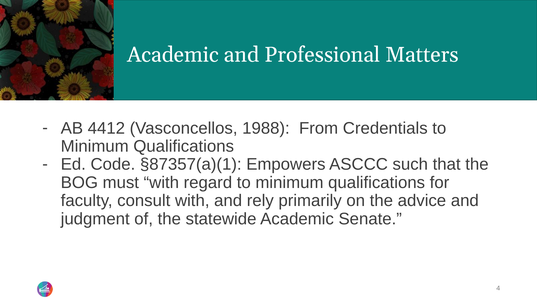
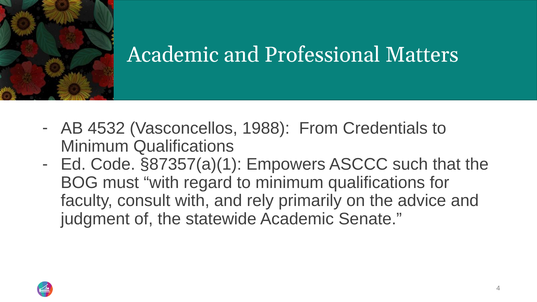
4412: 4412 -> 4532 (106, 128)
